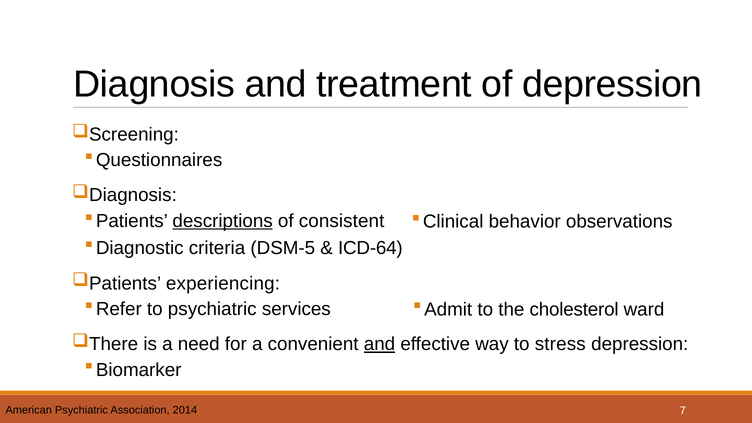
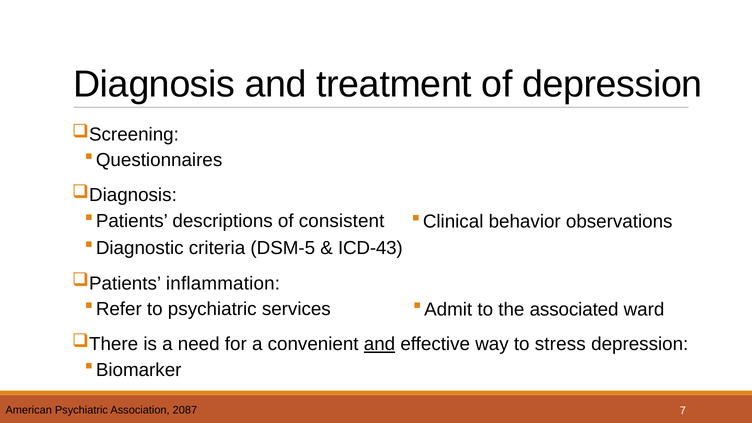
descriptions underline: present -> none (223, 221)
ICD-64: ICD-64 -> ICD-43 (370, 248)
experiencing: experiencing -> inflammation (223, 283)
cholesterol: cholesterol -> associated (574, 309)
2014: 2014 -> 2087 (185, 410)
